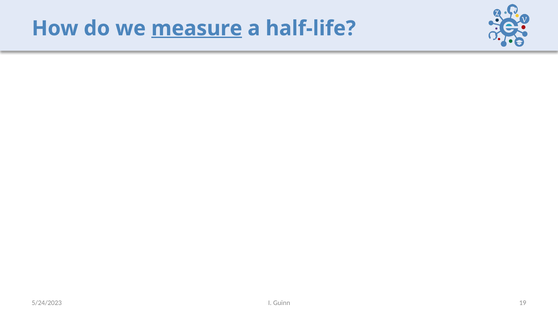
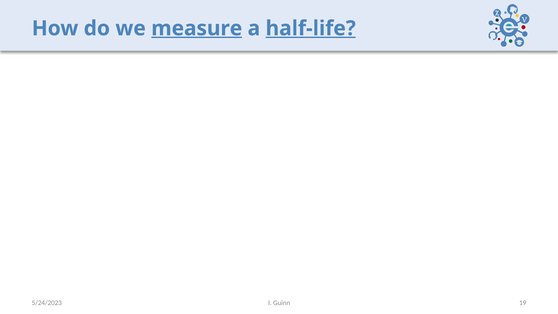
half-life underline: none -> present (311, 28)
